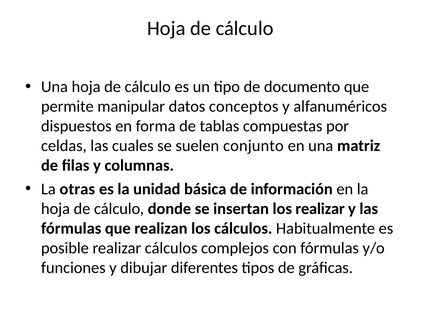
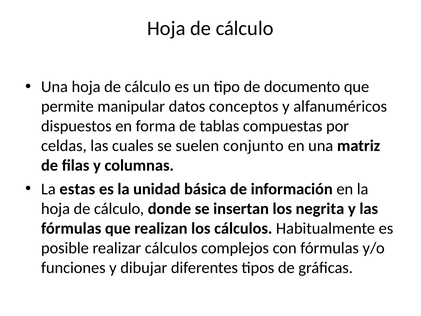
otras: otras -> estas (77, 189)
los realizar: realizar -> negrita (320, 208)
